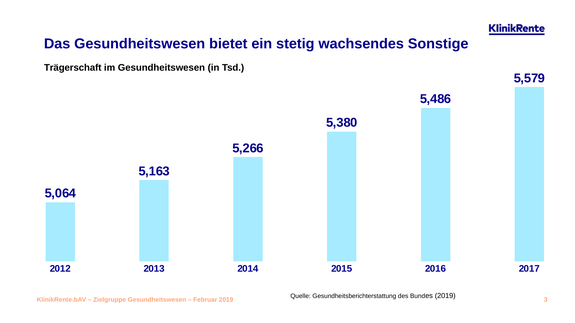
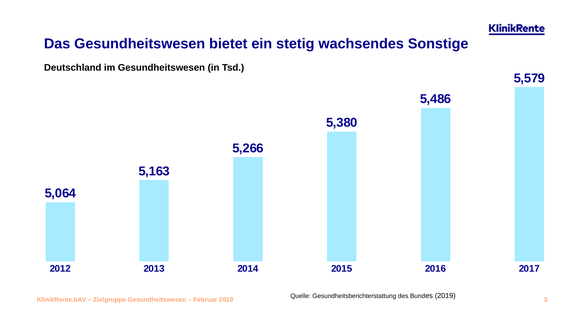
Trägerschaft: Trägerschaft -> Deutschland (73, 68)
